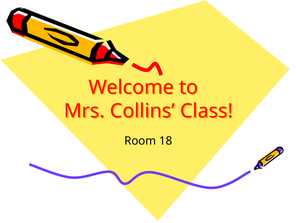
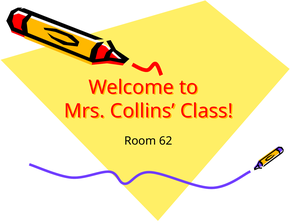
18: 18 -> 62 (166, 141)
